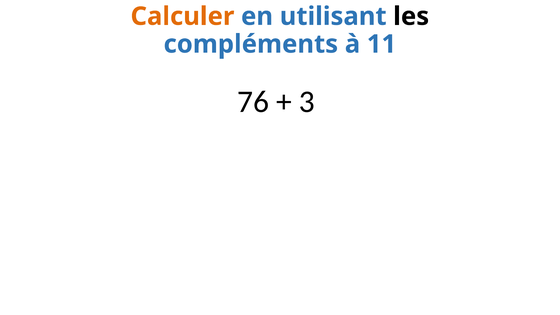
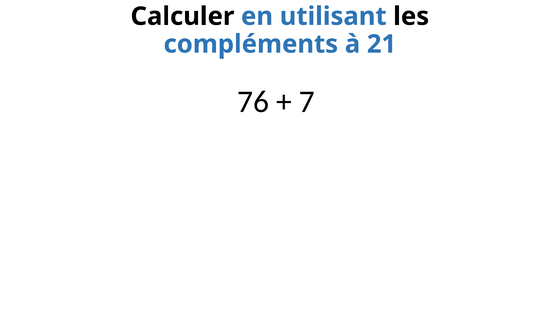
Calculer colour: orange -> black (182, 16)
11: 11 -> 21 (381, 44)
3: 3 -> 7 (307, 102)
